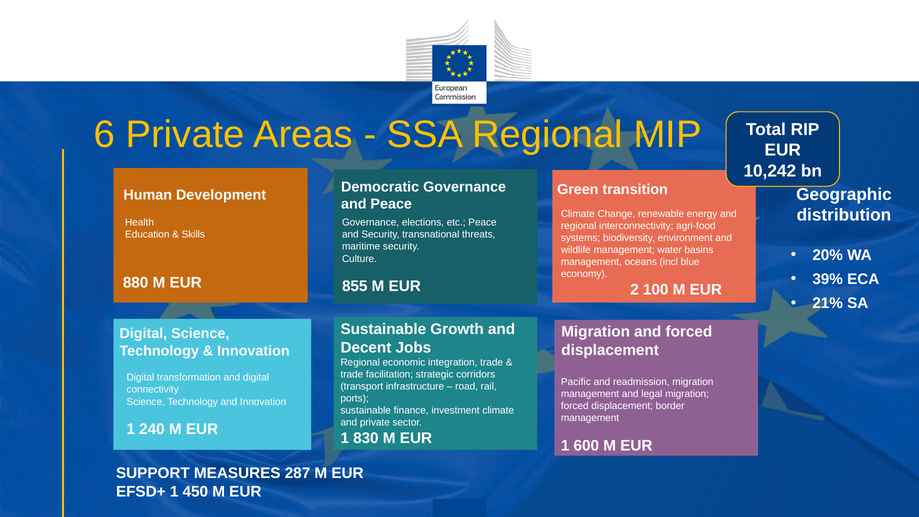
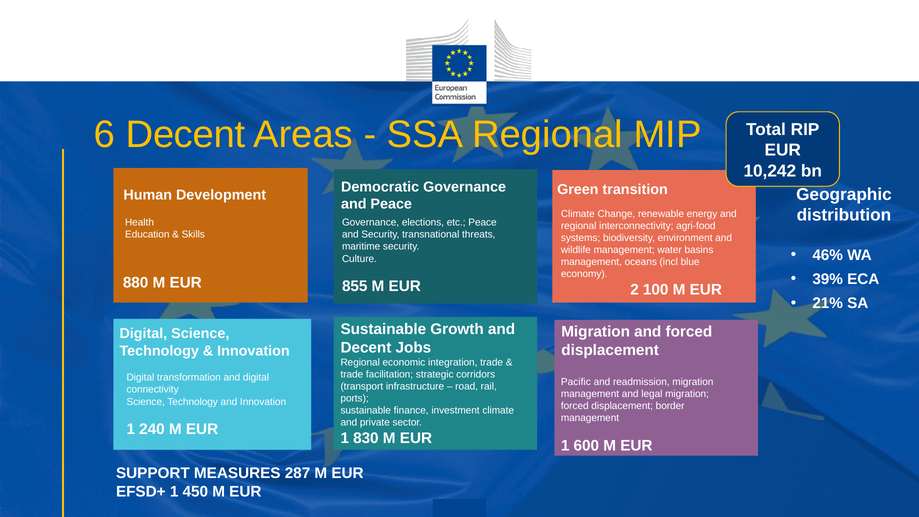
6 Private: Private -> Decent (185, 134)
20%: 20% -> 46% (828, 255)
